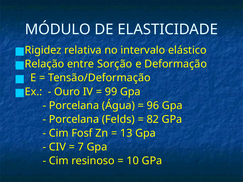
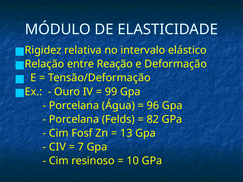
Sorção: Sorção -> Reação (115, 64)
